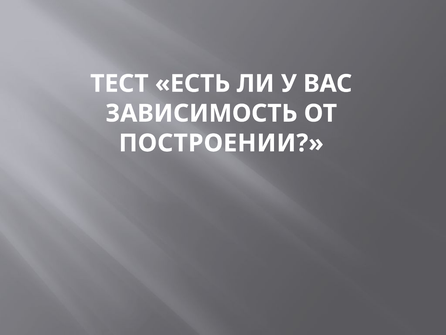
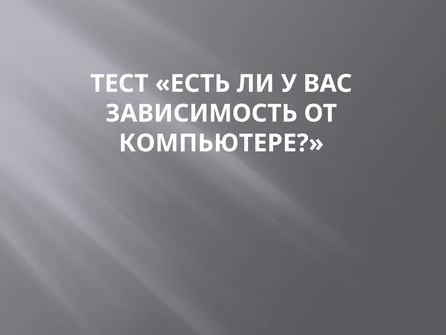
ПОСТРОЕНИИ: ПОСТРОЕНИИ -> КОМПЬЮТЕРЕ (221, 143)
